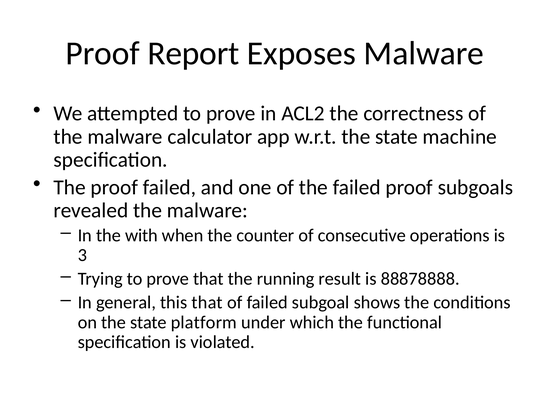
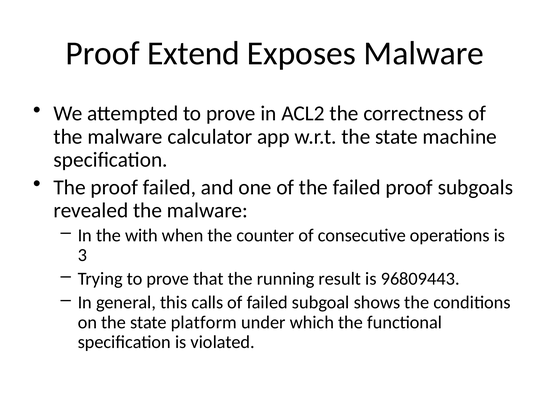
Report: Report -> Extend (193, 53)
88878888: 88878888 -> 96809443 (420, 278)
this that: that -> calls (207, 302)
